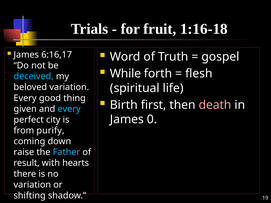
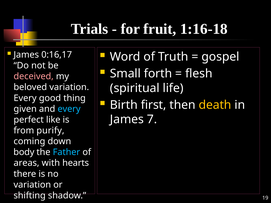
6:16,17: 6:16,17 -> 0:16,17 (57, 55)
While: While -> Small (125, 74)
deceived colour: light blue -> pink (34, 76)
death colour: pink -> yellow (215, 105)
0: 0 -> 7 (152, 120)
city: city -> like (53, 120)
raise: raise -> body (24, 152)
result: result -> areas (26, 163)
